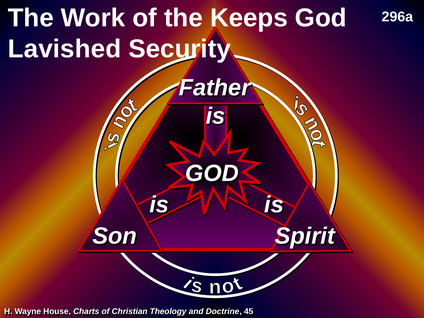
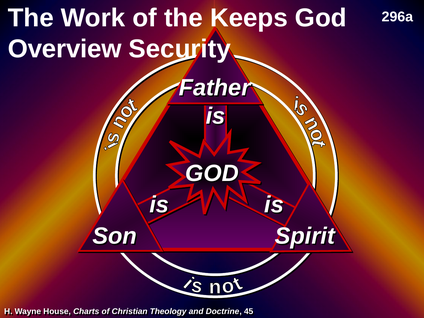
Lavished: Lavished -> Overview (65, 49)
